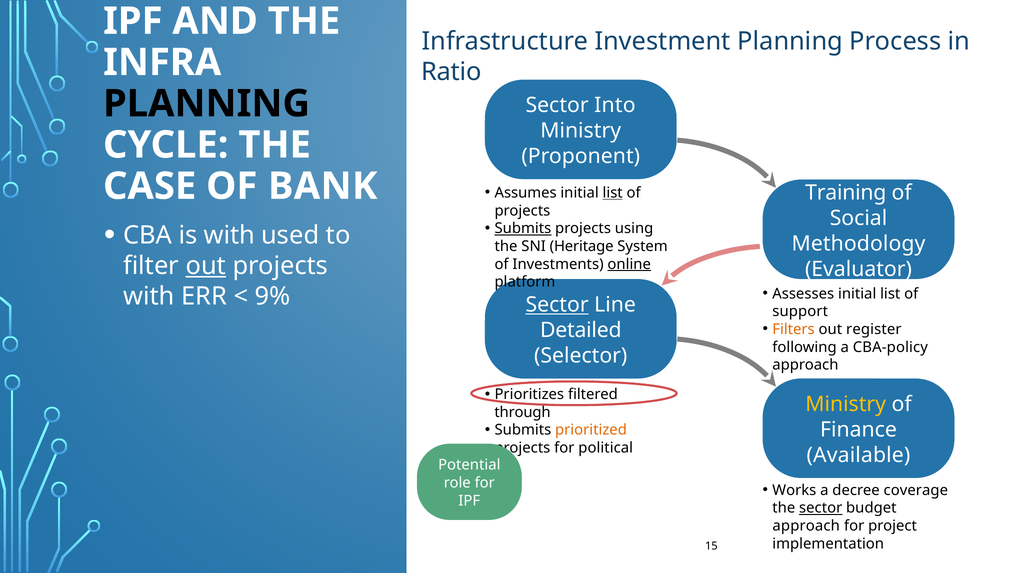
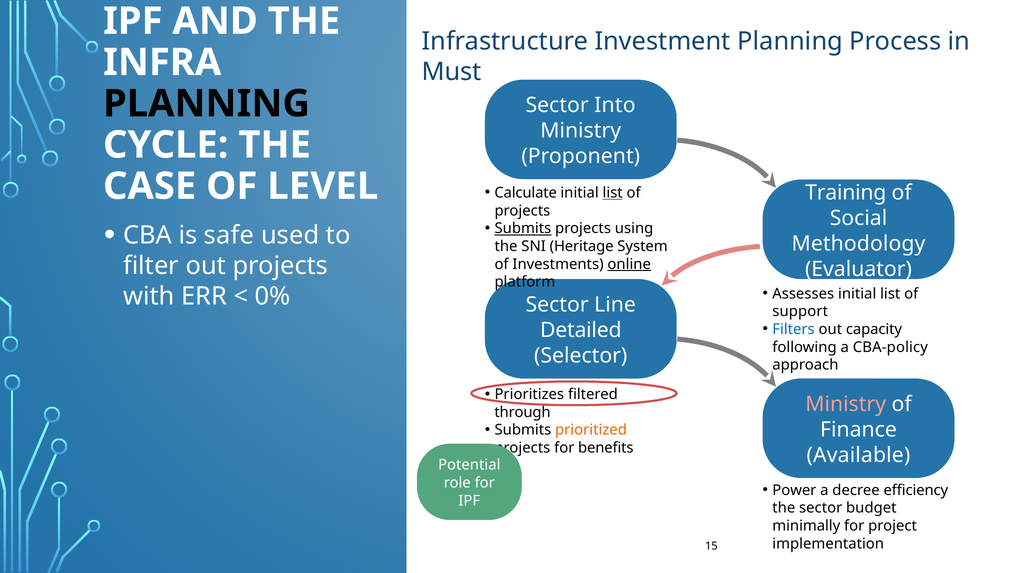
Ratio: Ratio -> Must (451, 72)
BANK: BANK -> LEVEL (323, 186)
Assumes: Assumes -> Calculate (526, 193)
is with: with -> safe (229, 235)
out underline: present -> none (206, 266)
9%: 9% -> 0% (273, 296)
Sector underline: present -> none (557, 305)
Filters colour: orange -> blue (794, 329)
register: register -> capacity (874, 329)
Ministry colour: yellow -> pink (846, 404)
political: political -> benefits (606, 448)
Works: Works -> Power (794, 490)
coverage: coverage -> efficiency (916, 490)
sector underline: present -> none (821, 508)
approach: approach -> minimally (806, 526)
